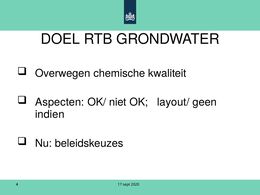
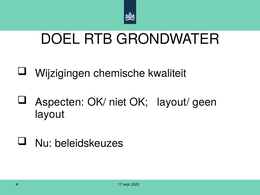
Overwegen: Overwegen -> Wijzigingen (63, 73)
indien: indien -> layout (50, 114)
